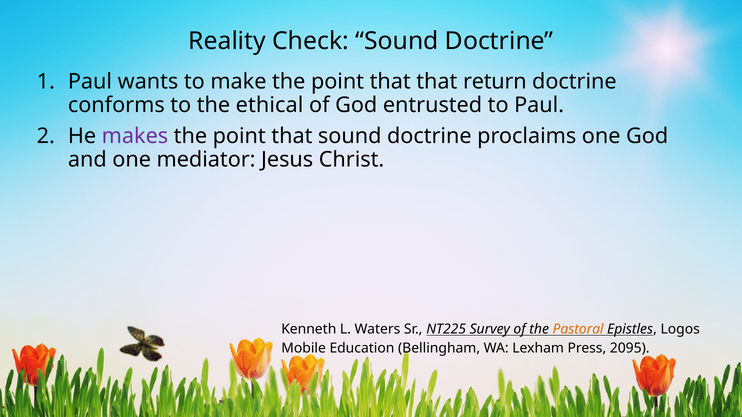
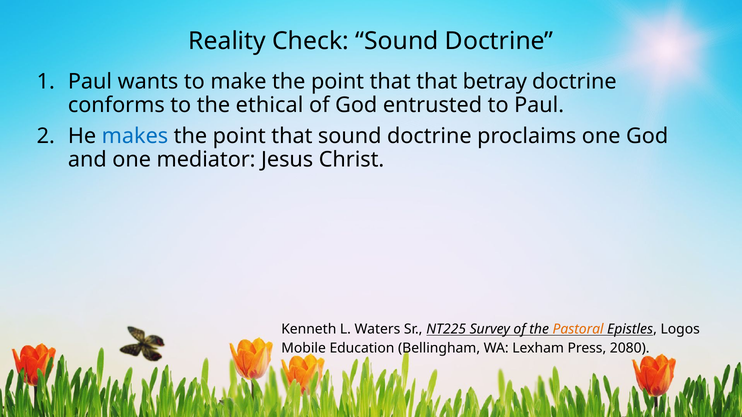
return: return -> betray (495, 82)
makes colour: purple -> blue (135, 136)
2095: 2095 -> 2080 (630, 348)
